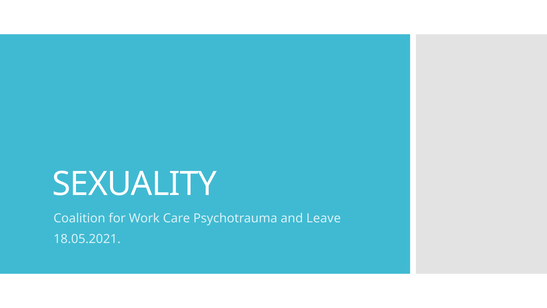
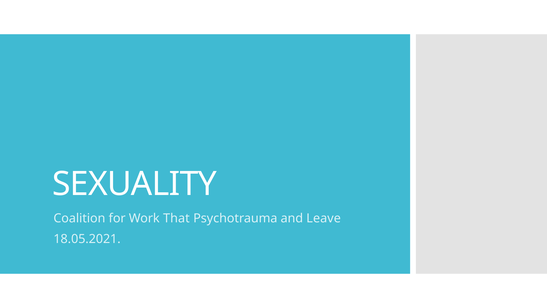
Care: Care -> That (176, 218)
